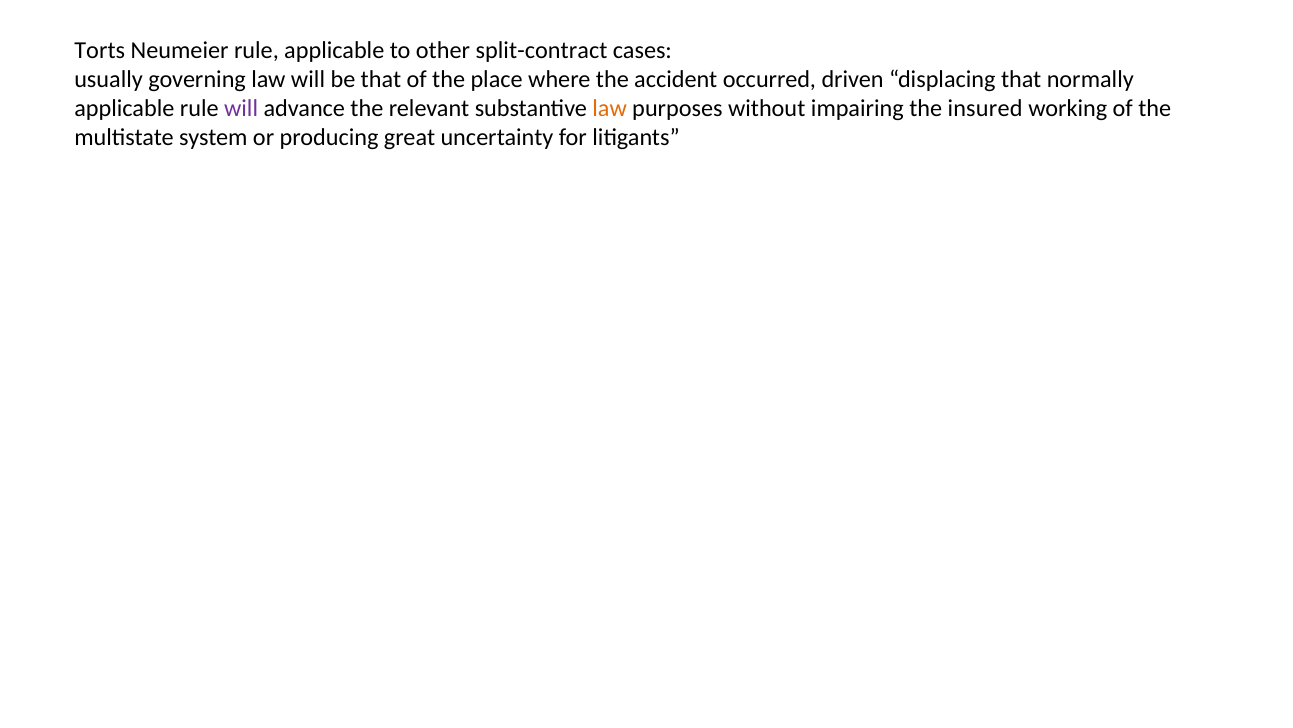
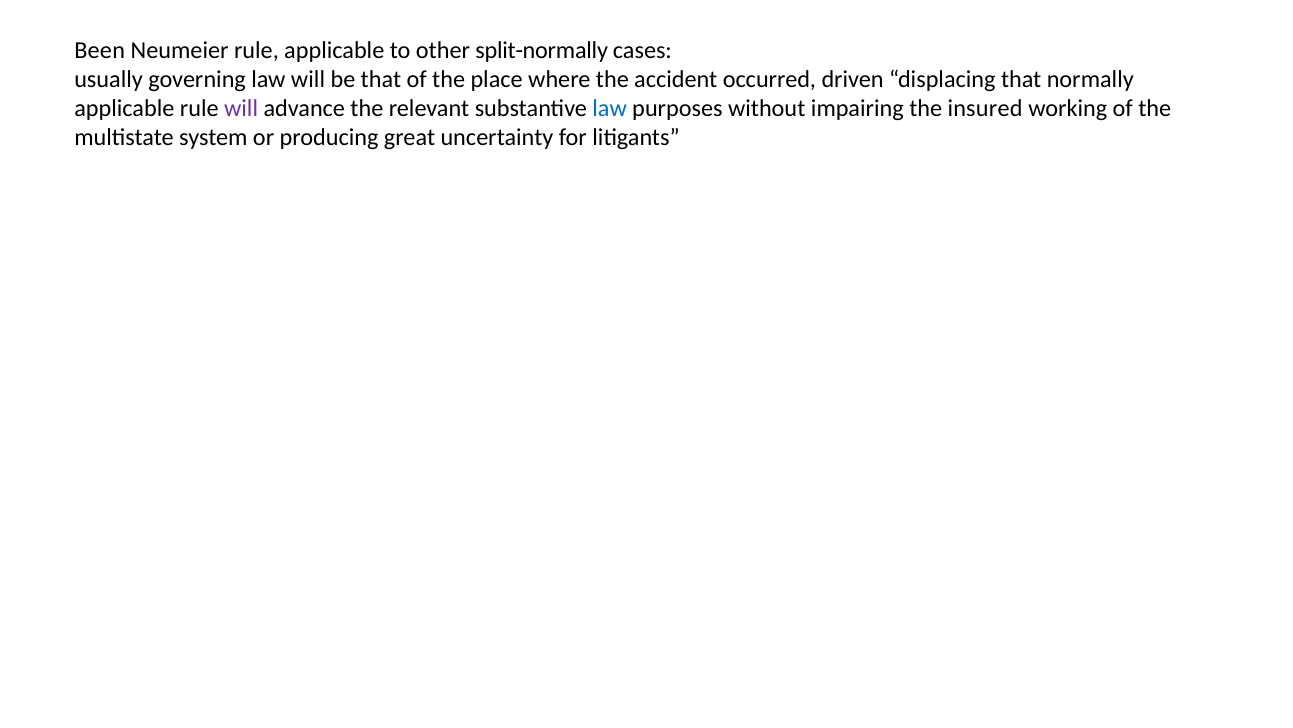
Torts: Torts -> Been (100, 50)
split-contract: split-contract -> split-normally (542, 50)
law colour: orange -> blue (610, 108)
